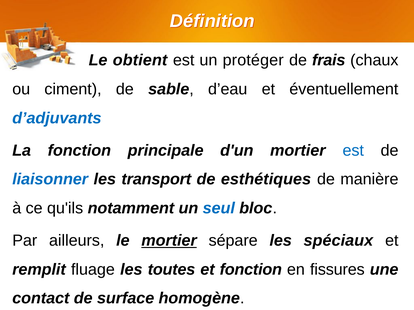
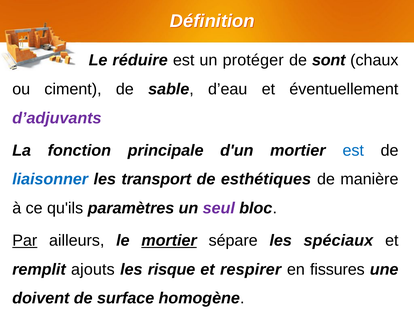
obtient: obtient -> réduire (140, 60)
frais: frais -> sont (329, 60)
d’adjuvants colour: blue -> purple (57, 118)
notamment: notamment -> paramètres (131, 209)
seul colour: blue -> purple (219, 209)
Par underline: none -> present (25, 241)
fluage: fluage -> ajouts (93, 270)
toutes: toutes -> risque (172, 270)
et fonction: fonction -> respirer (251, 270)
contact: contact -> doivent (41, 299)
